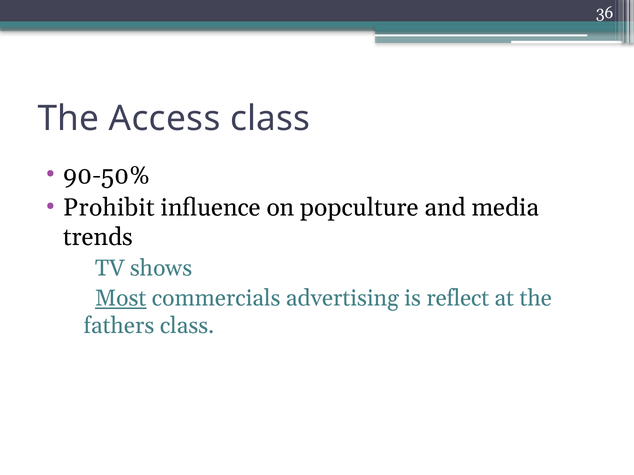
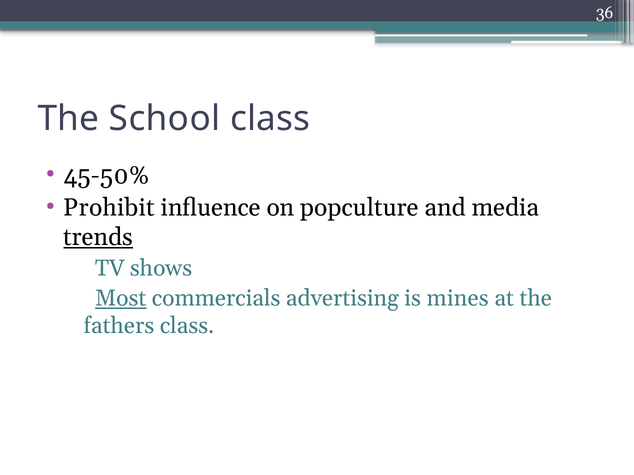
Access: Access -> School (165, 119)
90-50%: 90-50% -> 45-50% (106, 176)
trends underline: none -> present (98, 237)
reflect: reflect -> mines (458, 299)
